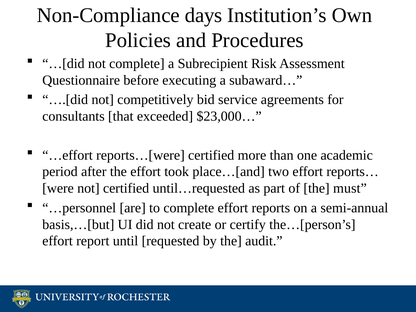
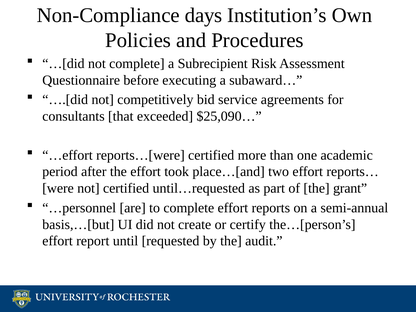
$23,000…: $23,000… -> $25,090… (229, 116)
must: must -> grant (350, 188)
